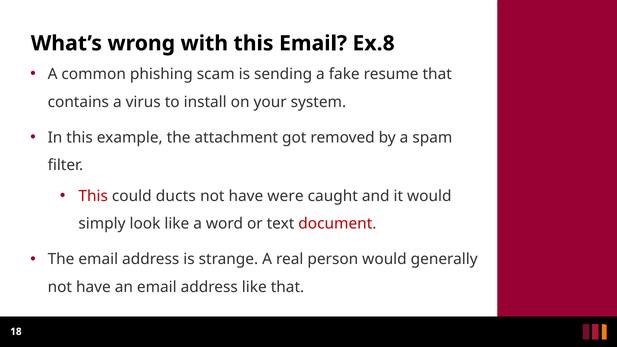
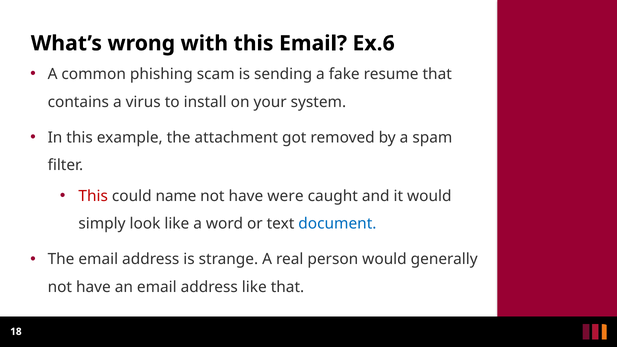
Ex.8: Ex.8 -> Ex.6 (374, 43)
ducts: ducts -> name (176, 196)
document colour: red -> blue (337, 224)
